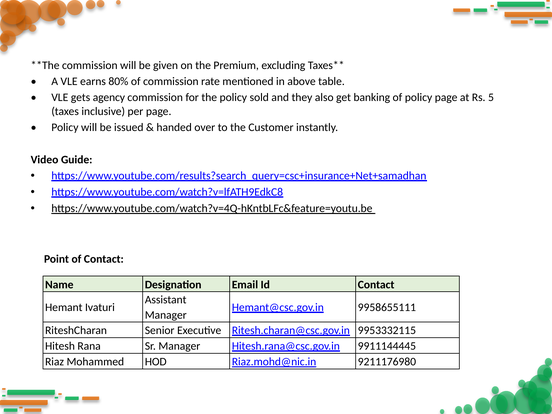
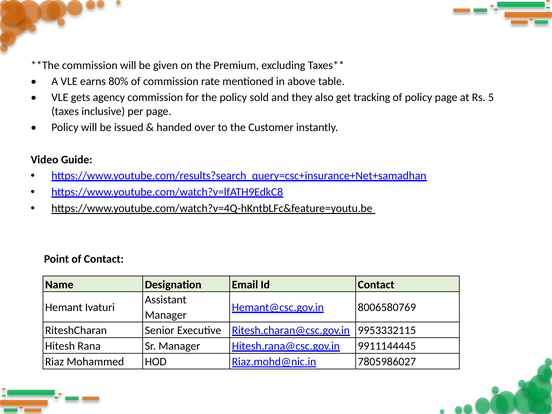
banking: banking -> tracking (372, 98)
9958655111: 9958655111 -> 8006580769 (387, 307)
9211176980: 9211176980 -> 7805986027 (387, 362)
